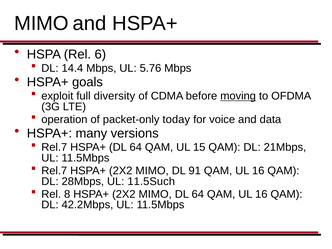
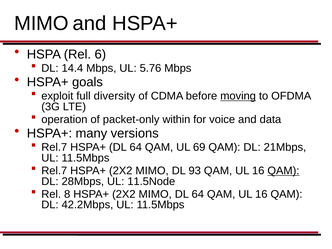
today: today -> within (176, 119)
15: 15 -> 69 (199, 147)
91: 91 -> 93 (195, 171)
QAM underline: none -> present (283, 171)
11.5Such: 11.5Such -> 11.5Node (151, 181)
